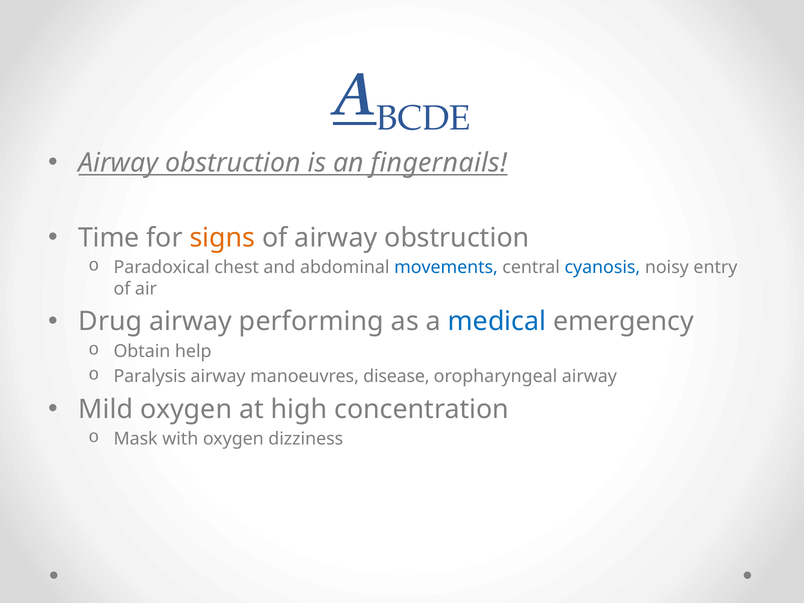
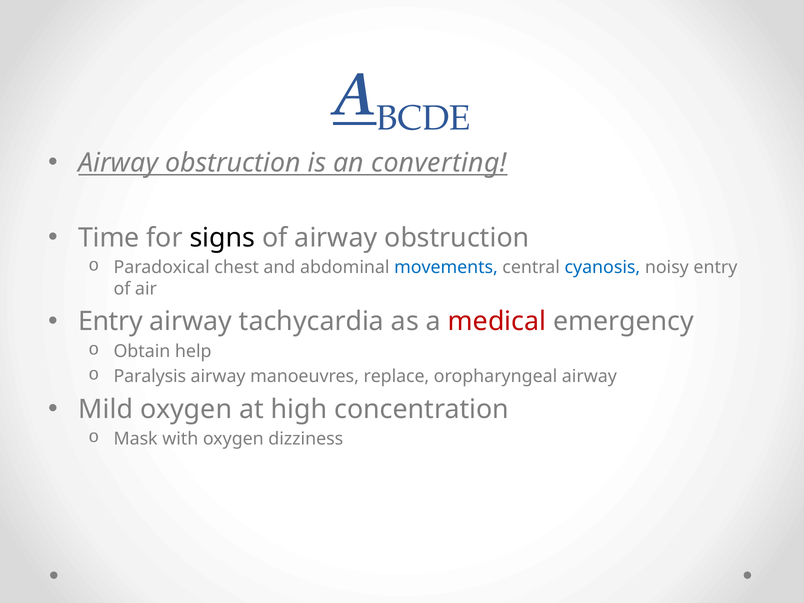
fingernails: fingernails -> converting (439, 163)
signs colour: orange -> black (222, 238)
Drug: Drug -> Entry (110, 322)
performing: performing -> tachycardia (311, 322)
medical colour: blue -> red (497, 322)
disease: disease -> replace (396, 376)
